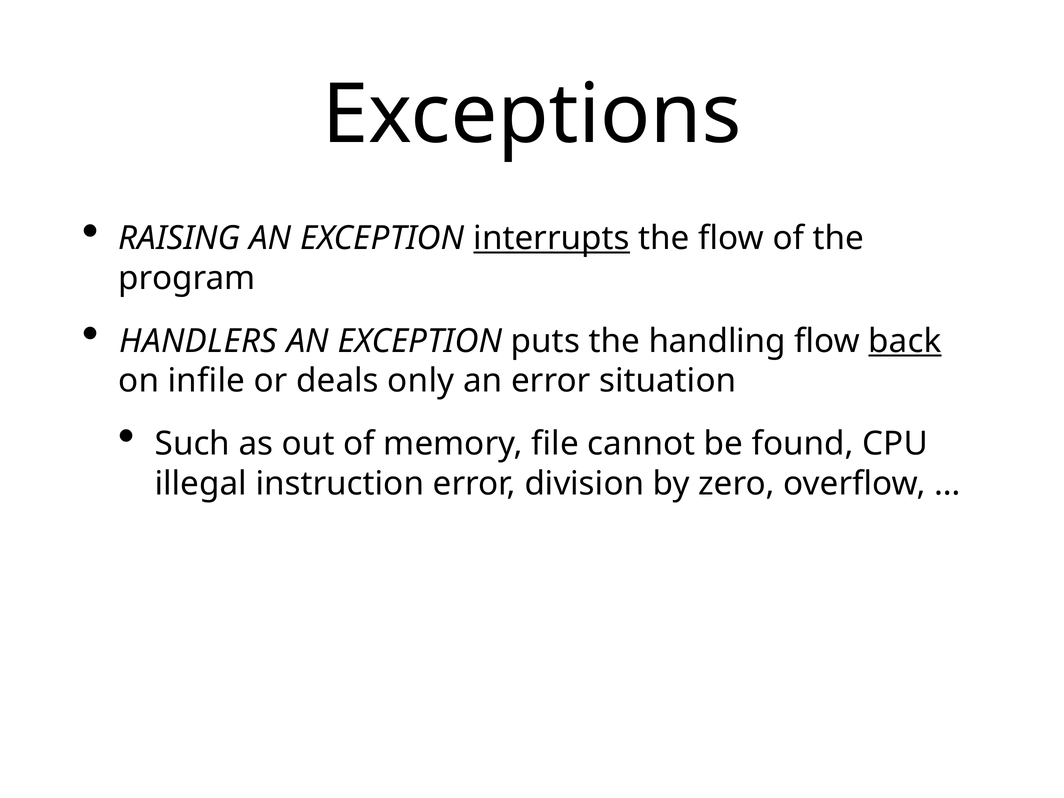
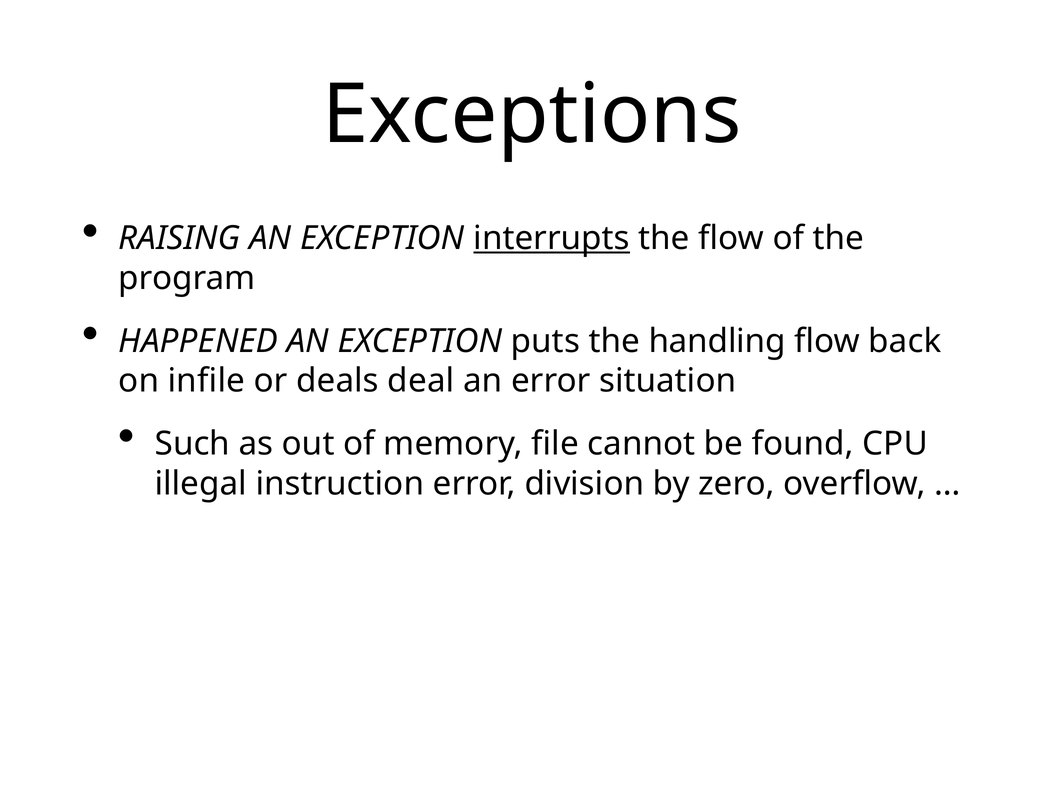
HANDLERS: HANDLERS -> HAPPENED (198, 341)
back underline: present -> none (905, 341)
only: only -> deal (421, 381)
